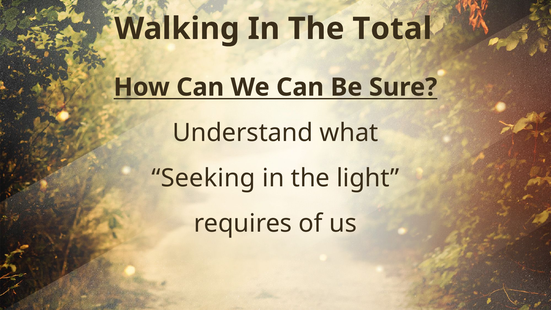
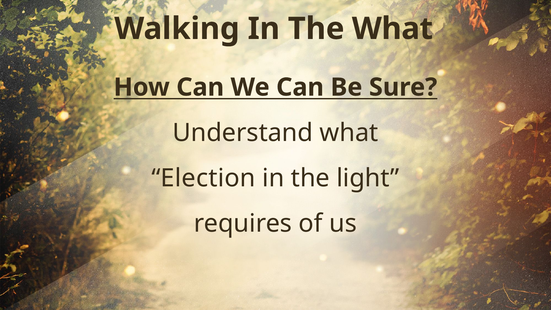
The Total: Total -> What (392, 29)
Seeking: Seeking -> Election (203, 178)
